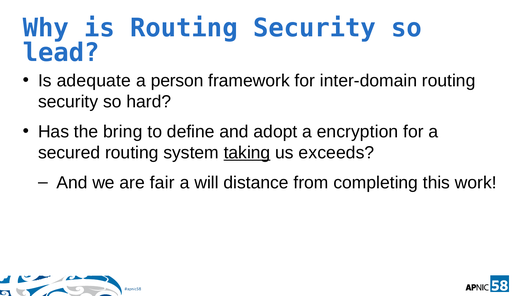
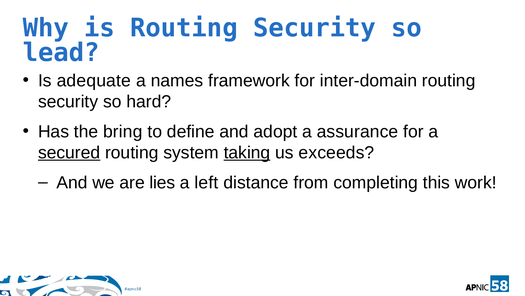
person: person -> names (177, 81)
encryption: encryption -> assurance (357, 131)
secured underline: none -> present (69, 152)
fair: fair -> lies (162, 182)
will: will -> left (206, 182)
